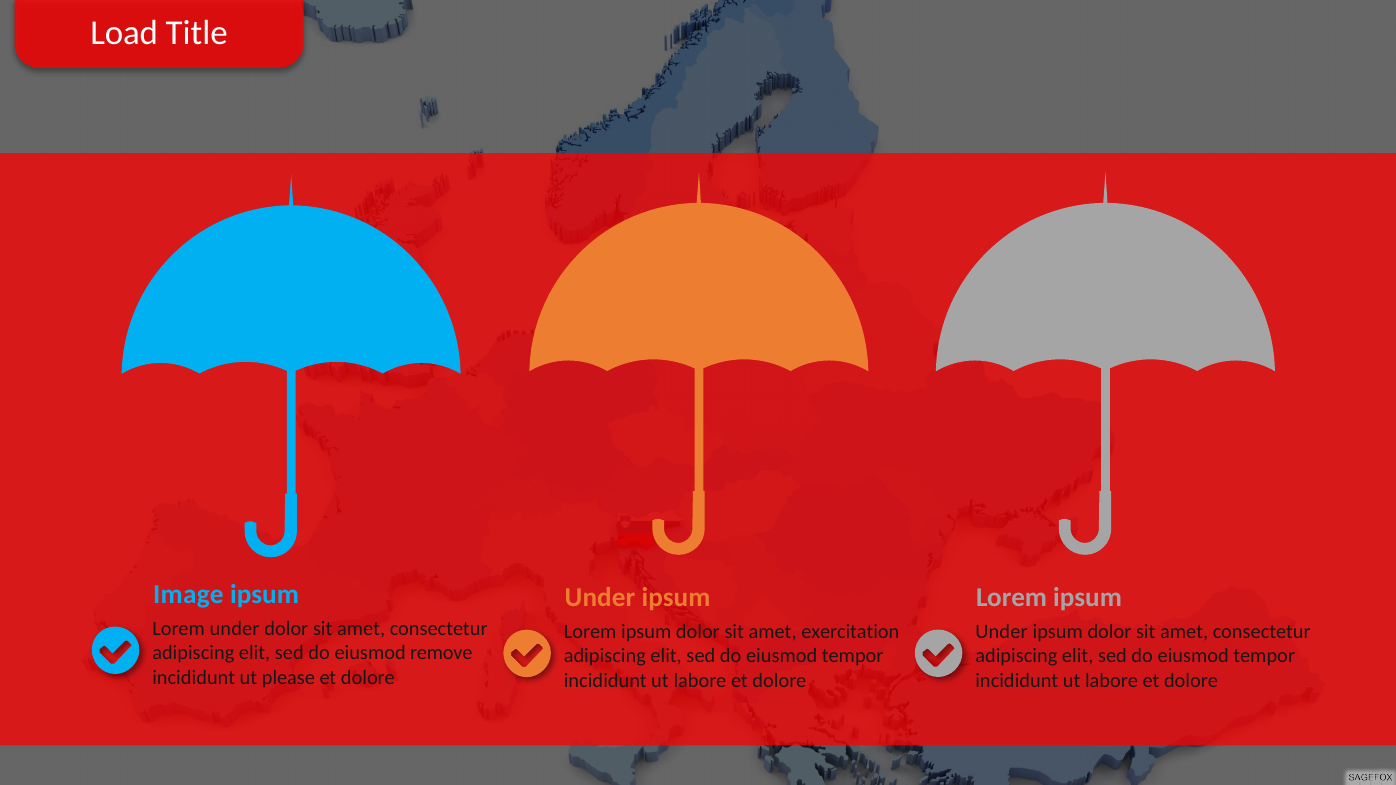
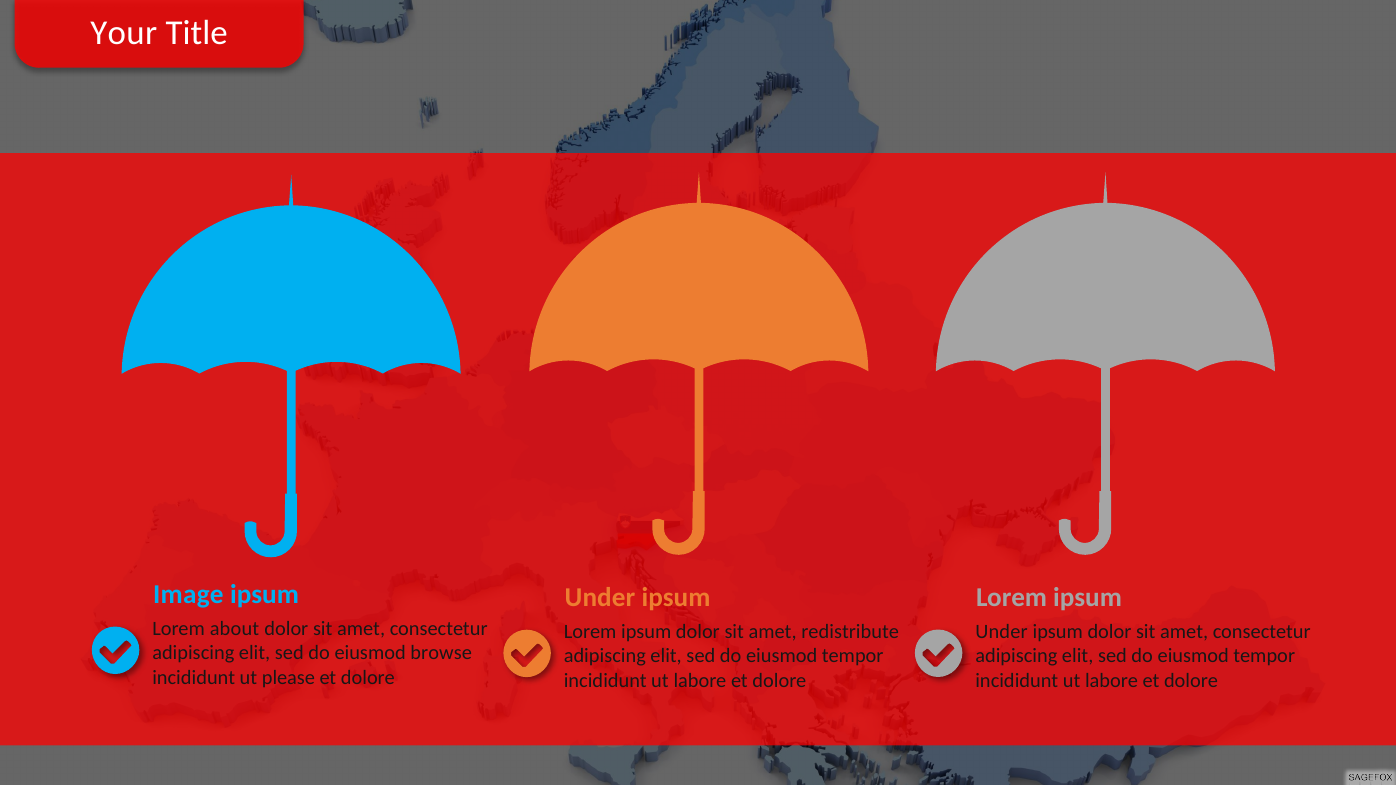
Load: Load -> Your (124, 33)
Lorem under: under -> about (235, 629)
exercitation: exercitation -> redistribute (850, 632)
remove: remove -> browse (441, 653)
